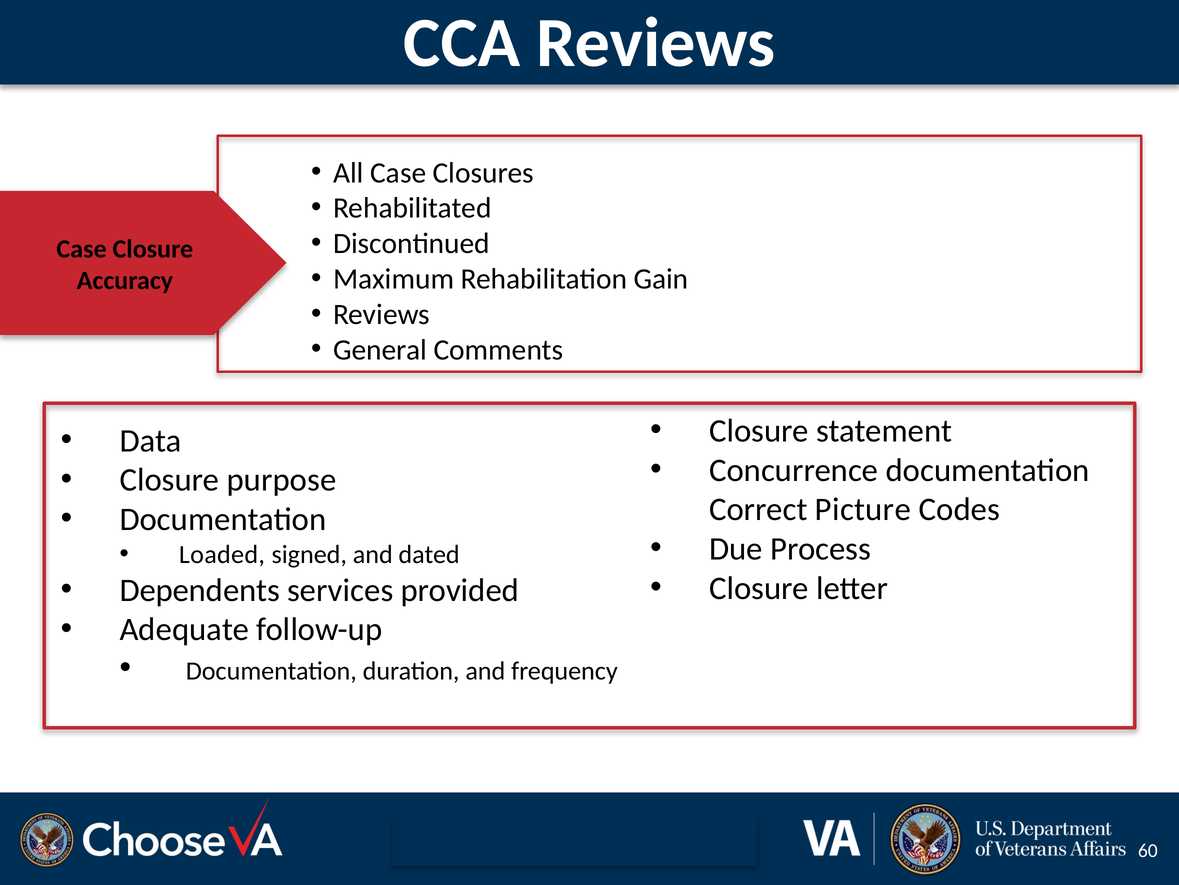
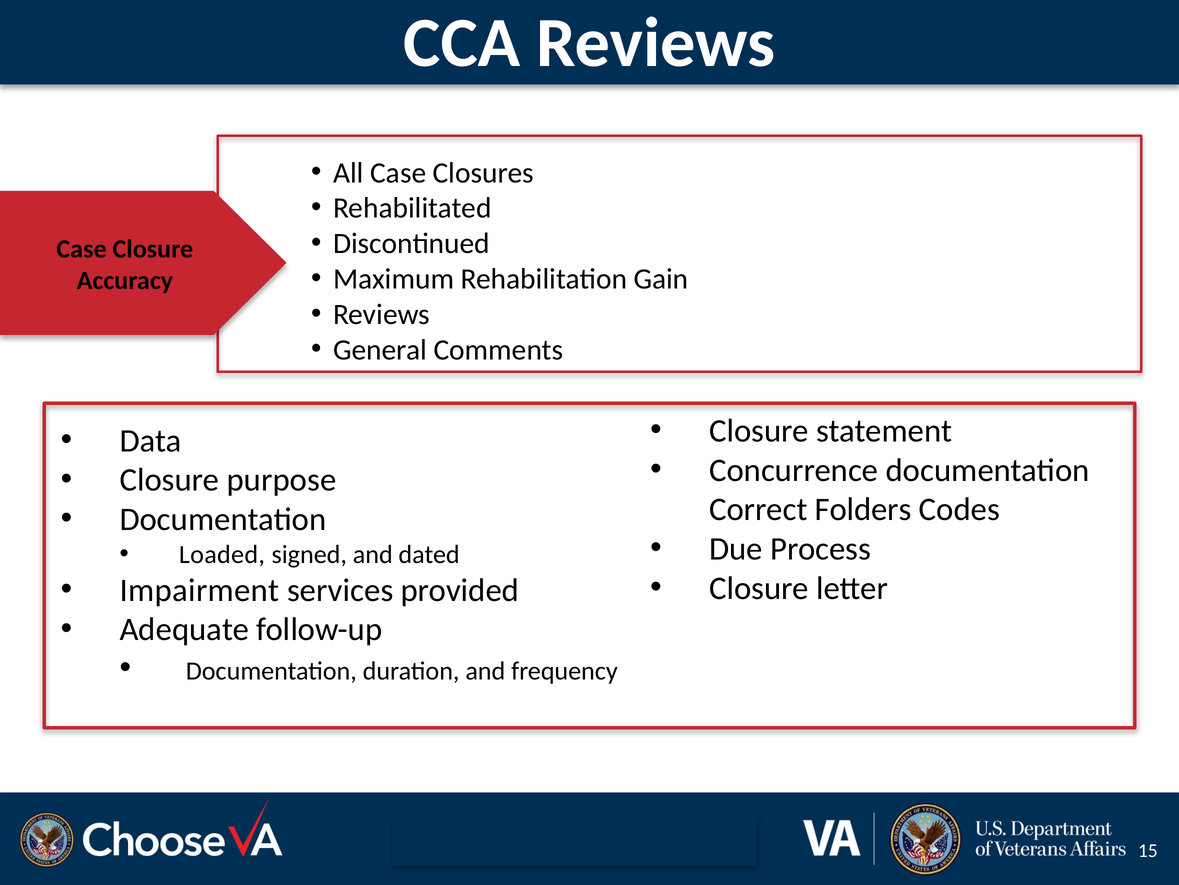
Picture: Picture -> Folders (863, 509)
Dependents: Dependents -> Impairment (199, 590)
60: 60 -> 15 (1148, 850)
